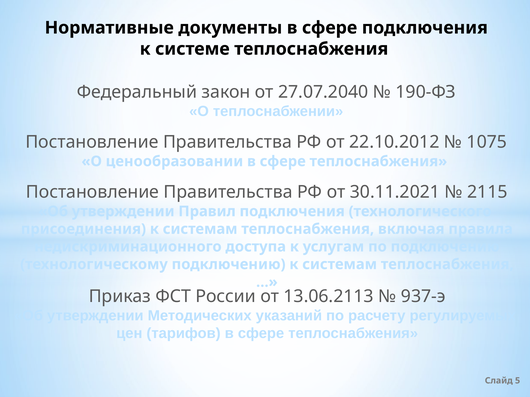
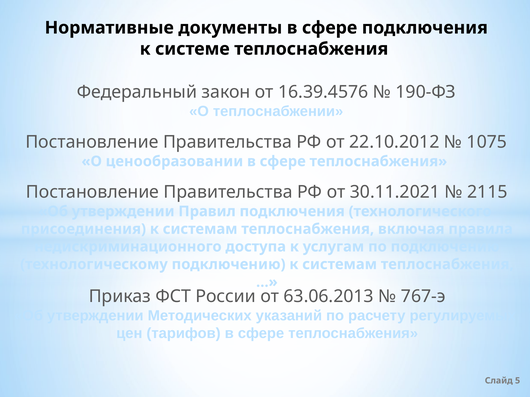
27.07.2040: 27.07.2040 -> 16.39.4576 (323, 92)
13.06.2113: 13.06.2113 -> 63.06.2013 (329, 297)
937-э: 937-э -> 767-э (423, 297)
